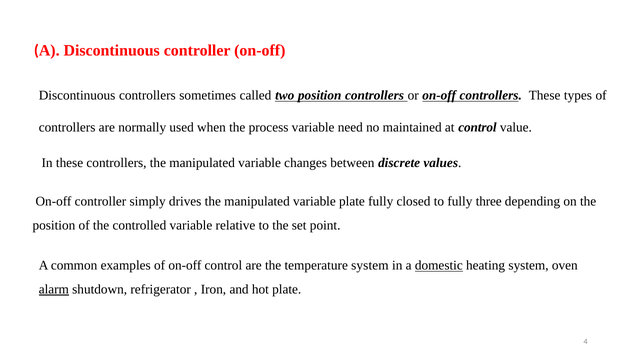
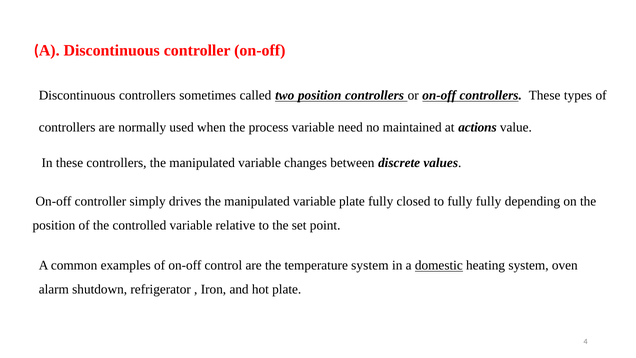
at control: control -> actions (477, 127)
fully three: three -> fully (489, 201)
alarm underline: present -> none (54, 289)
